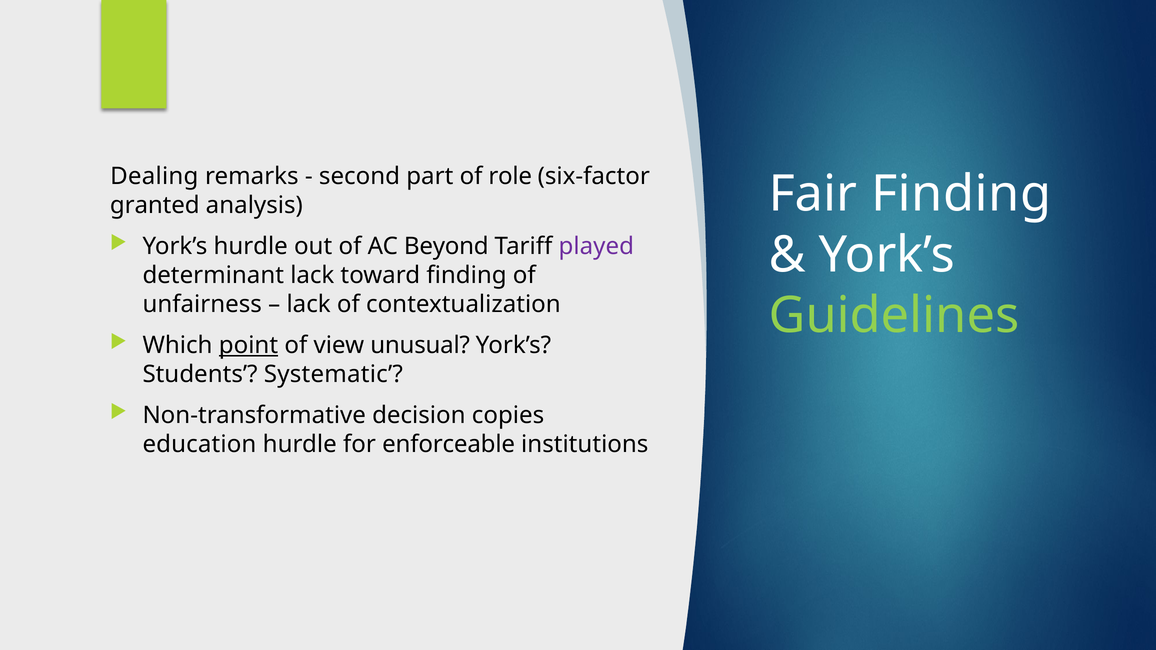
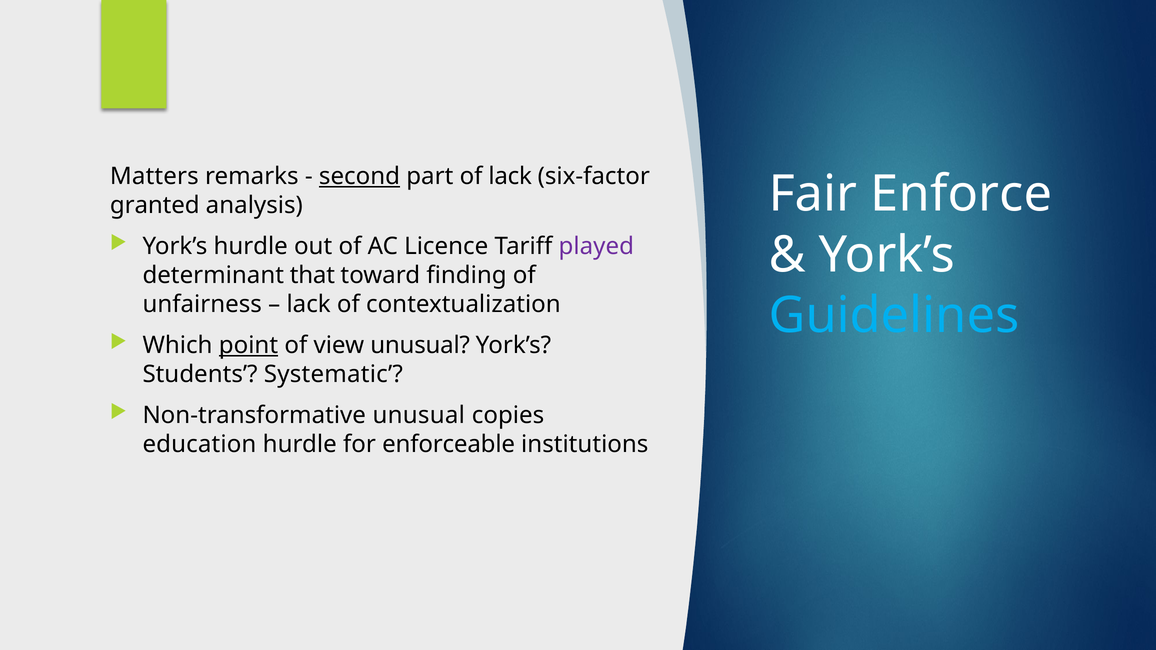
Dealing: Dealing -> Matters (154, 177)
second underline: none -> present (359, 177)
of role: role -> lack (510, 177)
Fair Finding: Finding -> Enforce (961, 194)
Beyond: Beyond -> Licence (446, 247)
determinant lack: lack -> that (312, 275)
Guidelines colour: light green -> light blue (894, 316)
Non-transformative decision: decision -> unusual (419, 415)
